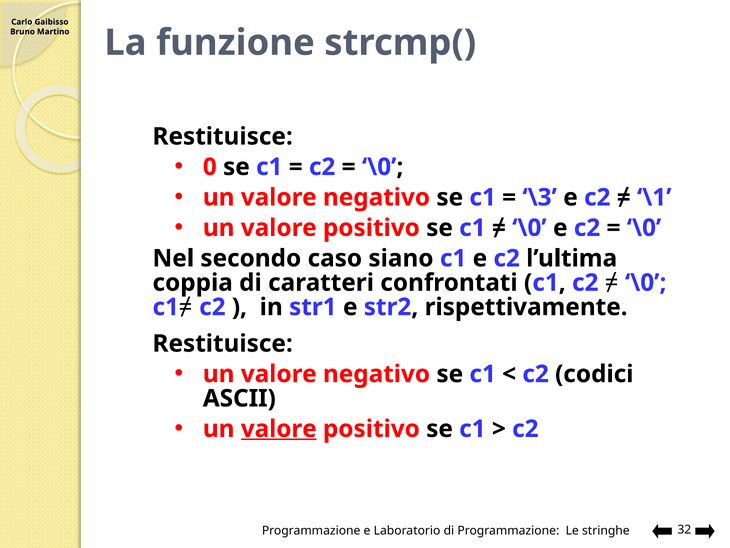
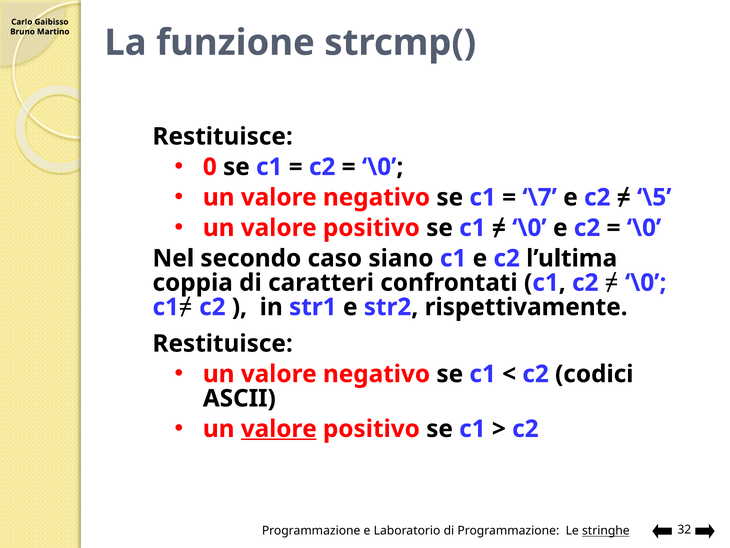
\3: \3 -> \7 (540, 197)
\1: \1 -> \5 (654, 197)
stringhe underline: none -> present (606, 530)
